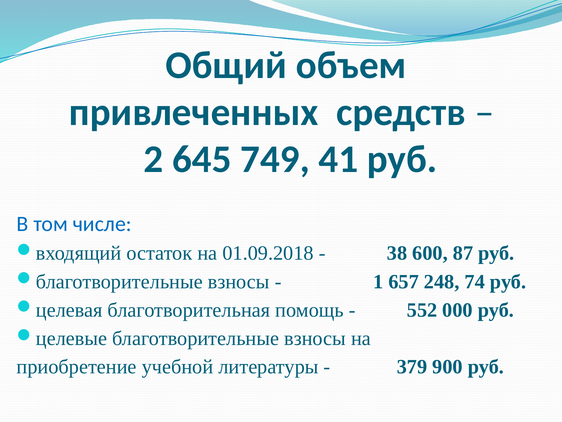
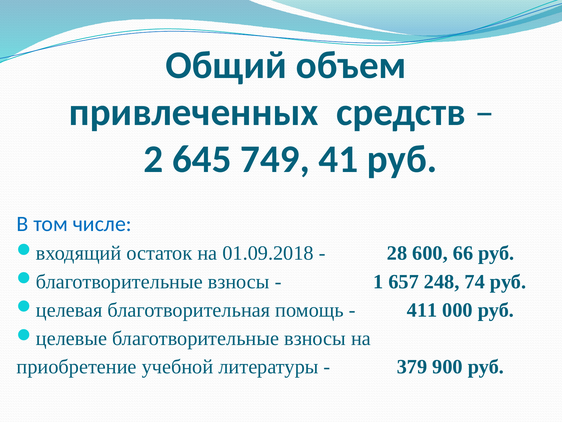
38: 38 -> 28 (397, 253)
87: 87 -> 66 (463, 253)
552: 552 -> 411 (422, 310)
